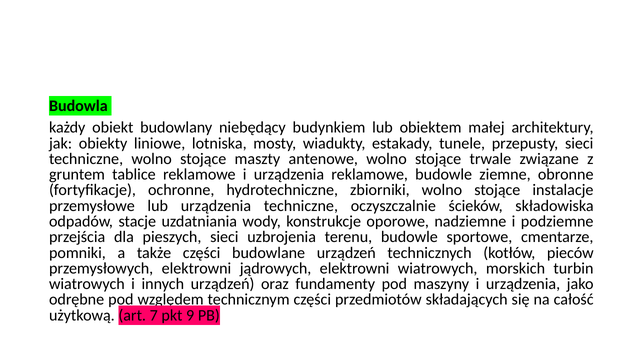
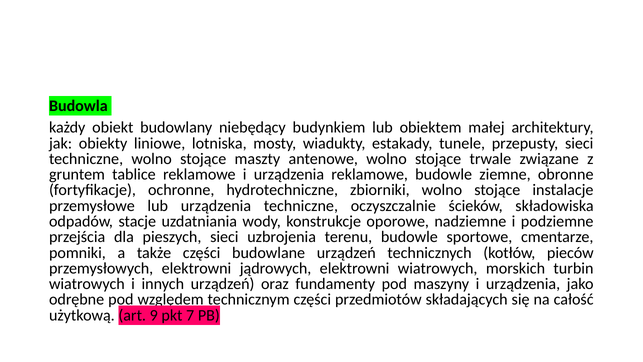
7: 7 -> 9 (154, 315)
9: 9 -> 7 (190, 315)
